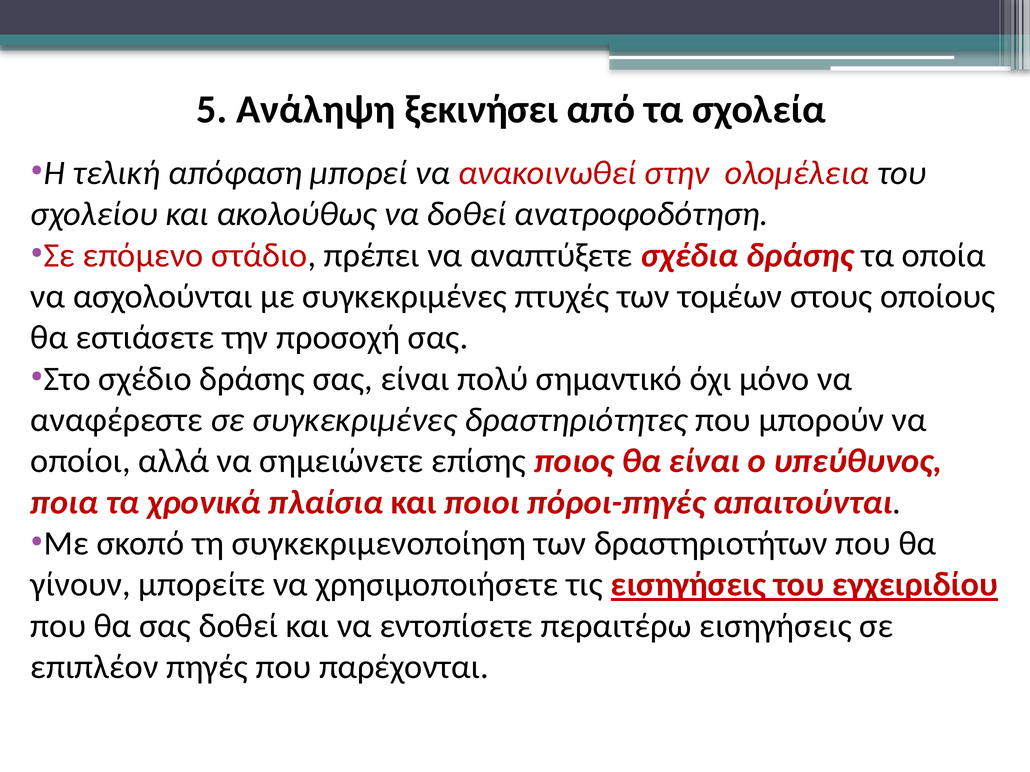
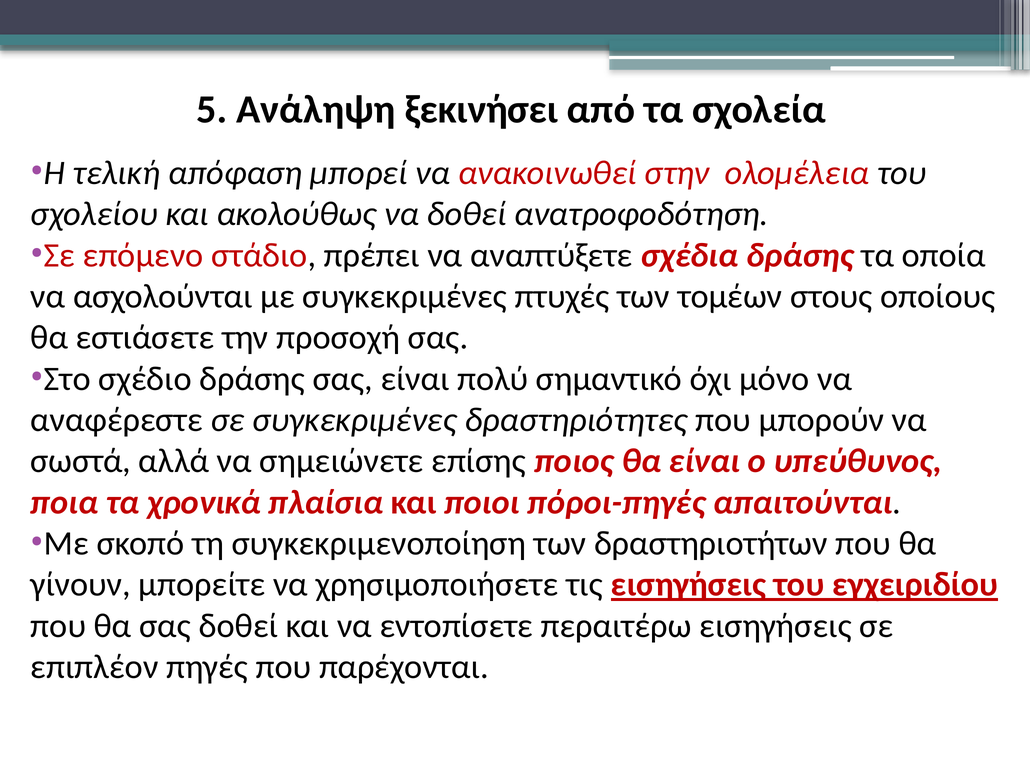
οποίοι: οποίοι -> σωστά (81, 461)
